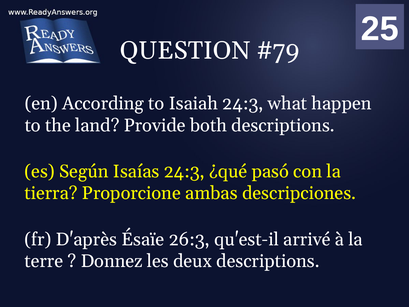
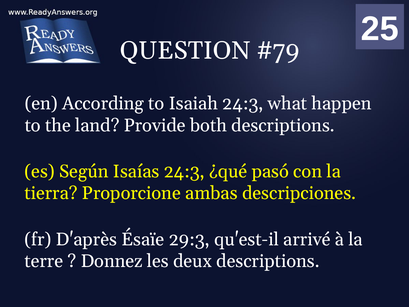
26:3: 26:3 -> 29:3 (189, 239)
